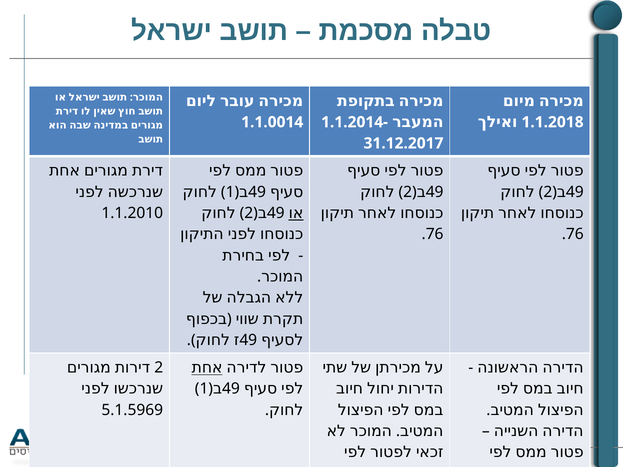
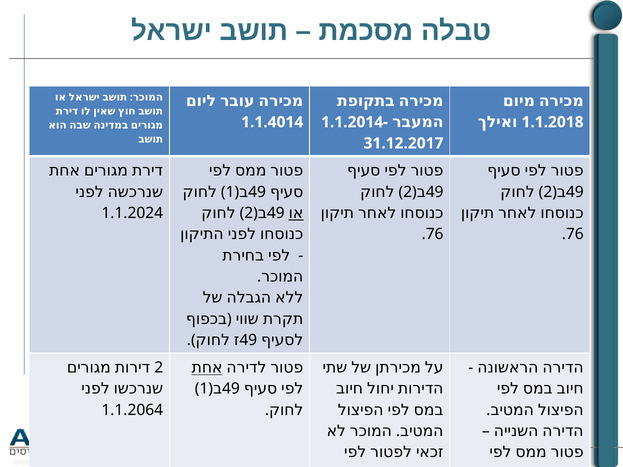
1.1.0014: 1.1.0014 -> 1.1.4014 (272, 122)
1.1.2010: 1.1.2010 -> 1.1.2024 (132, 213)
5.1.5969: 5.1.5969 -> 1.1.2064 (132, 410)
